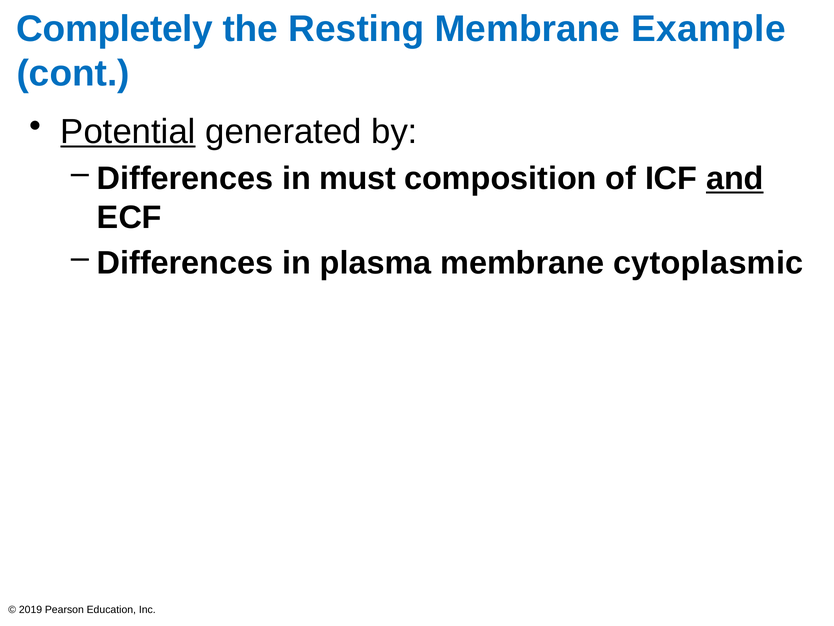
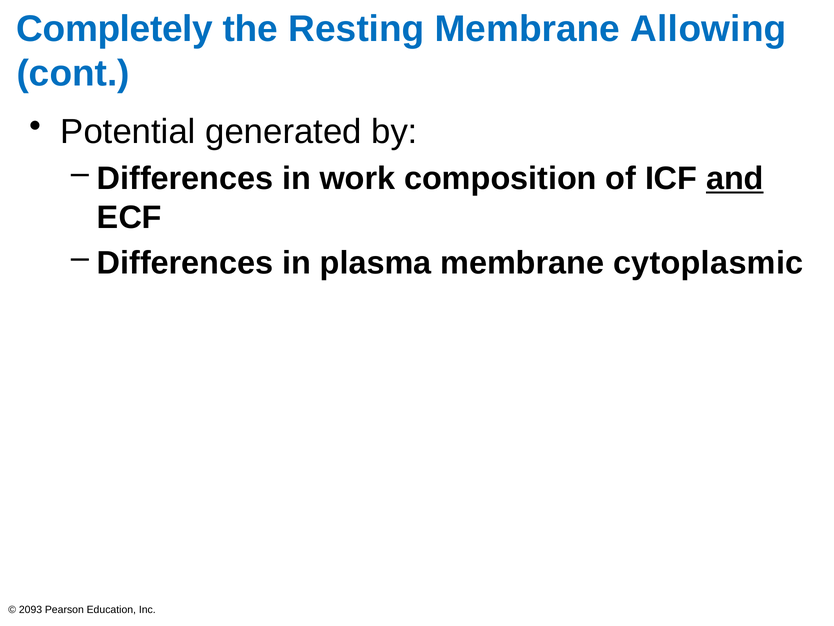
Example: Example -> Allowing (708, 29)
Potential underline: present -> none (128, 132)
must: must -> work (358, 178)
2019: 2019 -> 2093 (31, 610)
